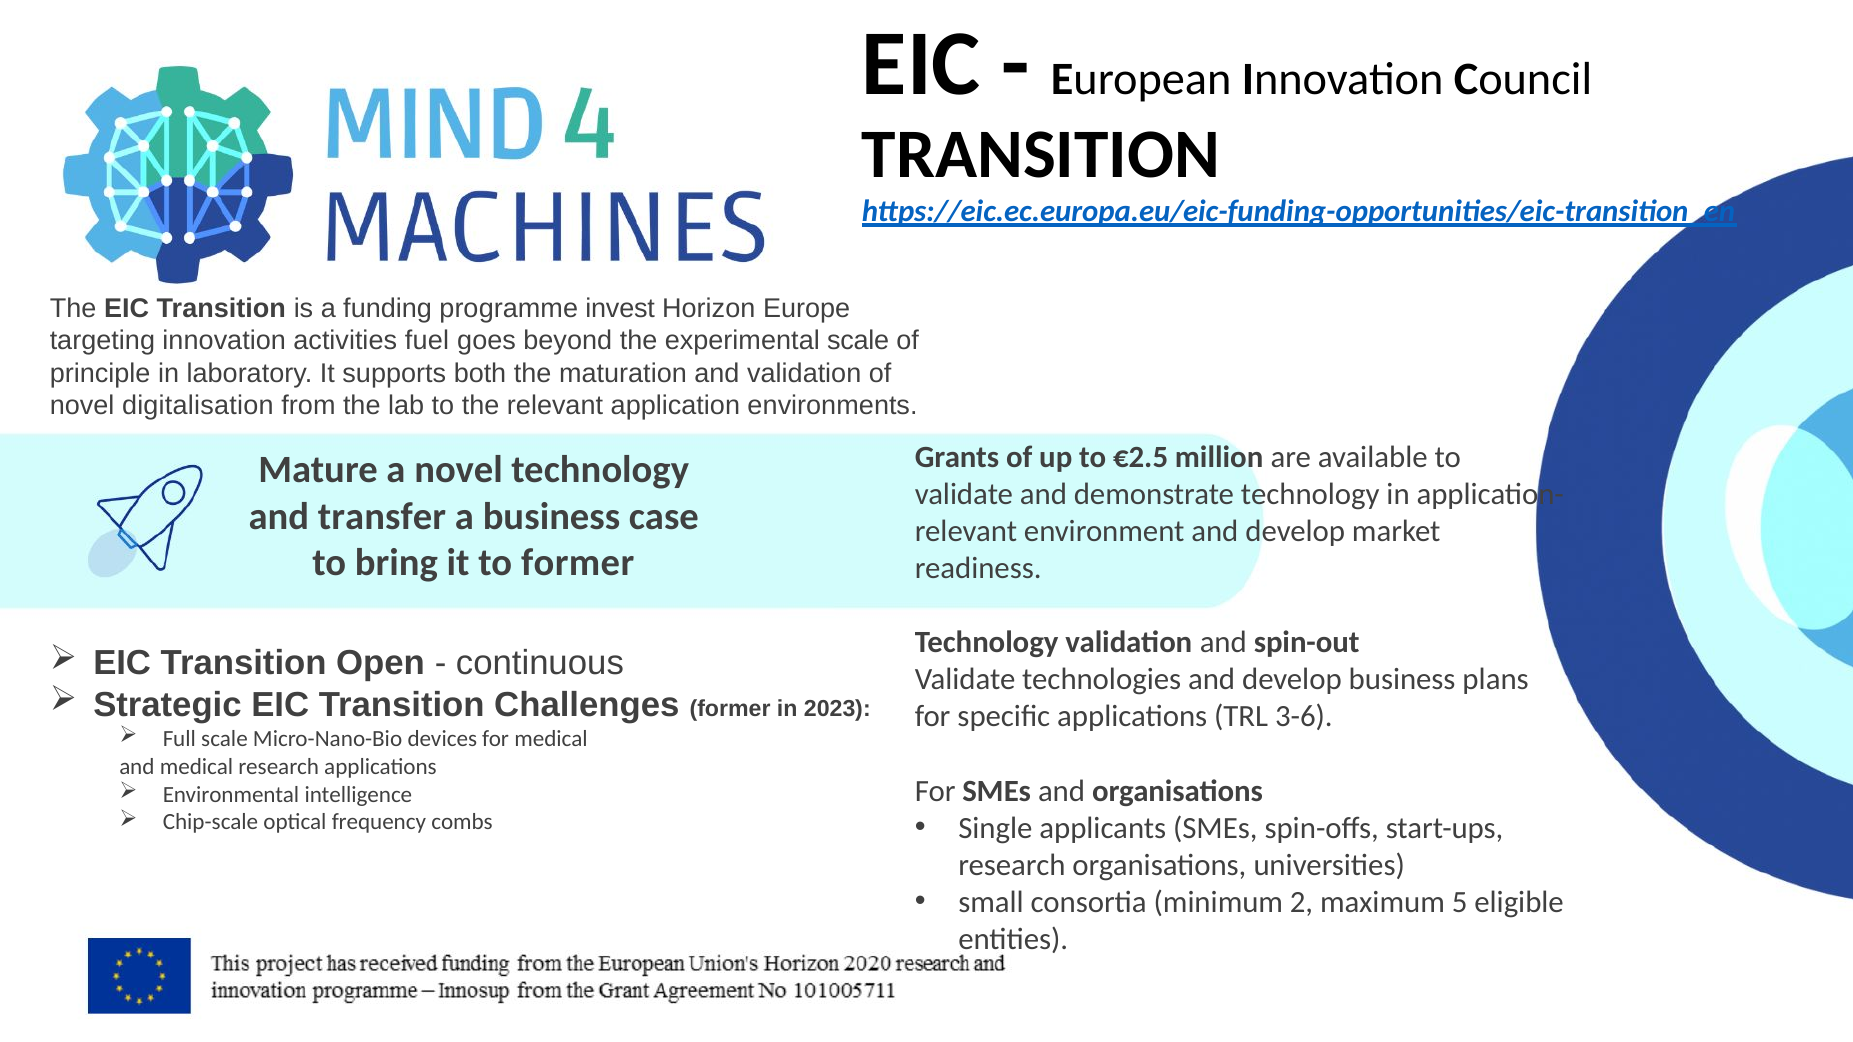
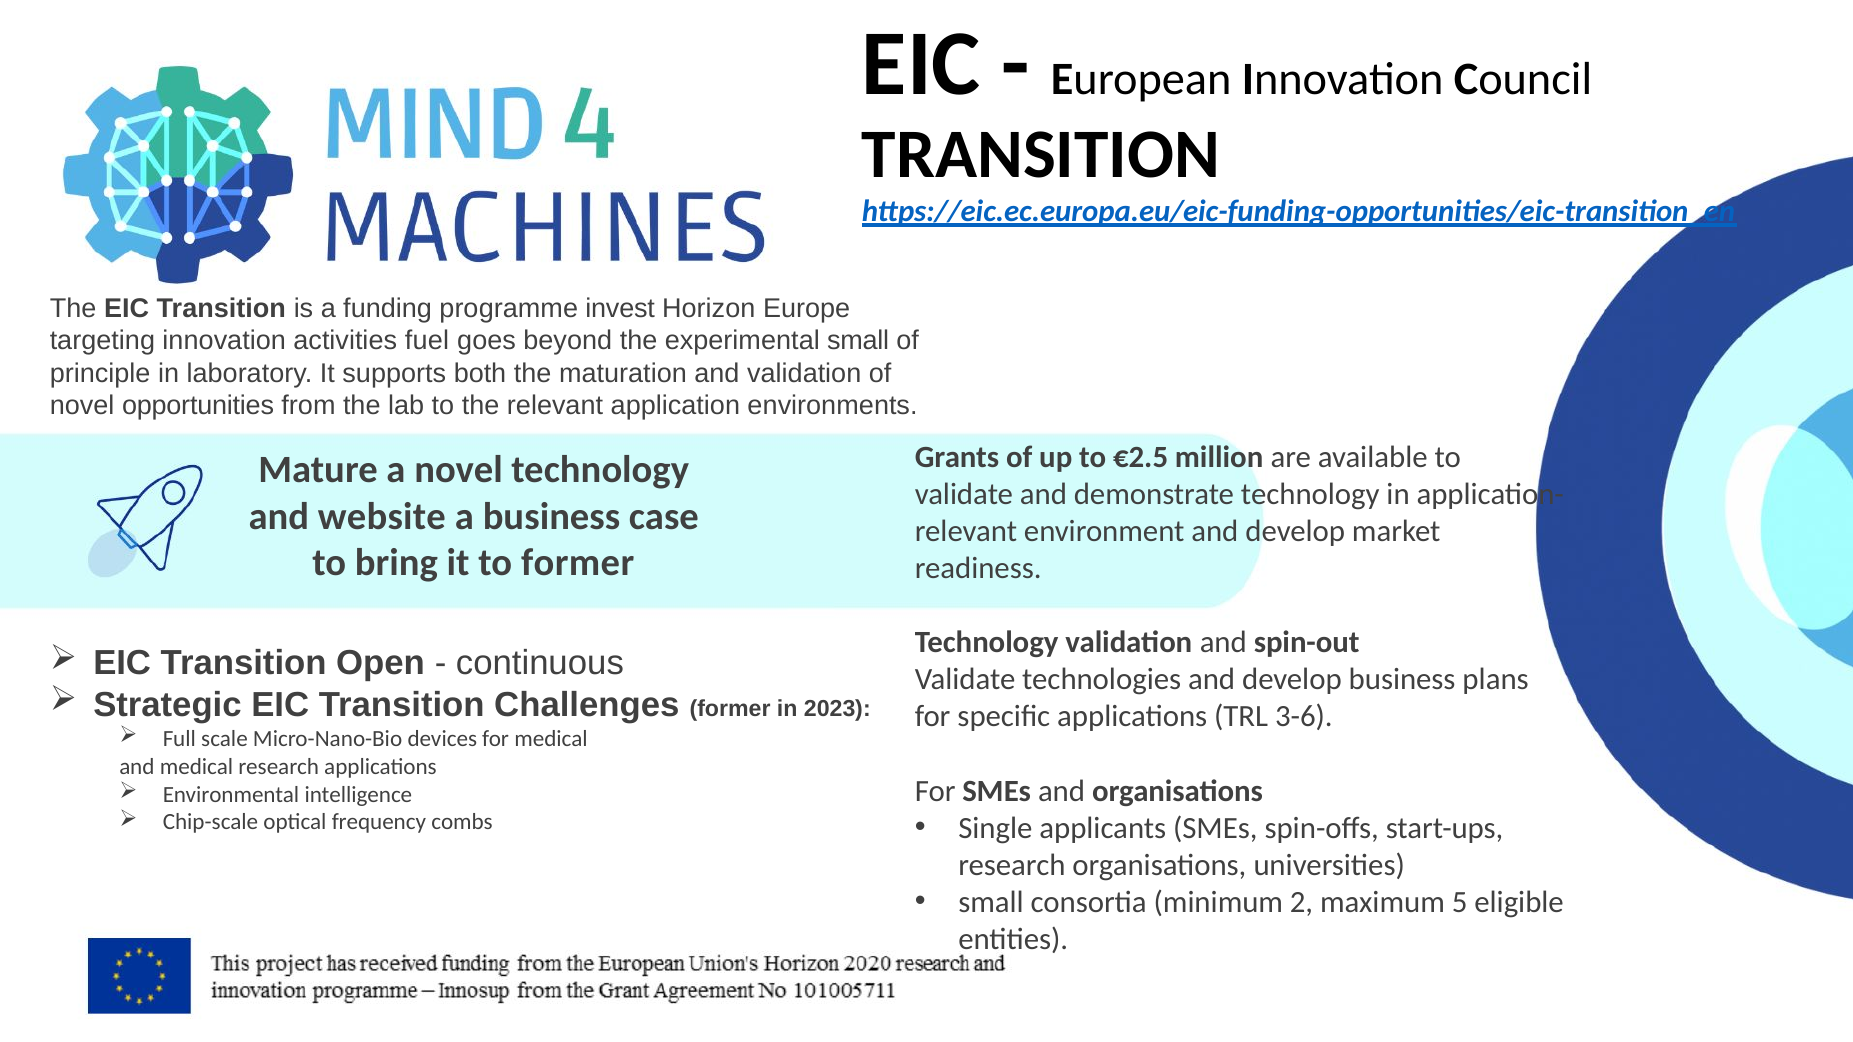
experimental scale: scale -> small (858, 341)
digitalisation: digitalisation -> opportunities (198, 406)
transfer: transfer -> website (382, 517)
